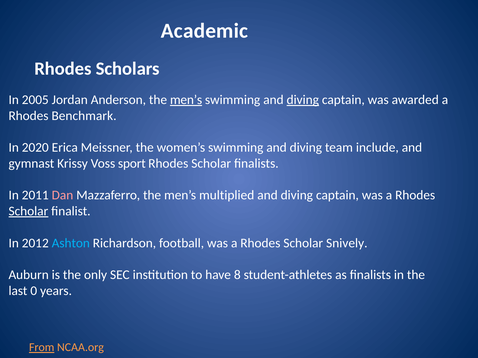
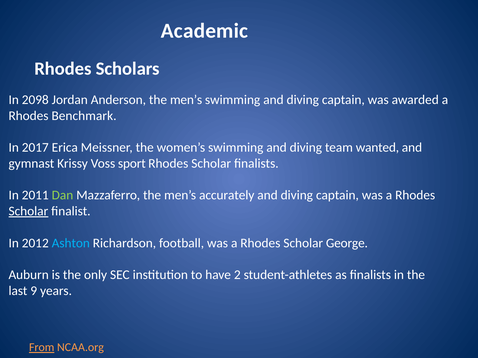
2005: 2005 -> 2098 (35, 100)
men’s underline: present -> none (186, 100)
diving underline: present -> none (303, 100)
2020: 2020 -> 2017 (35, 148)
include: include -> wanted (377, 148)
Dan colour: pink -> light green (62, 196)
multiplied: multiplied -> accurately (227, 196)
Snively: Snively -> George (347, 243)
8: 8 -> 2 (237, 275)
0: 0 -> 9 (34, 291)
